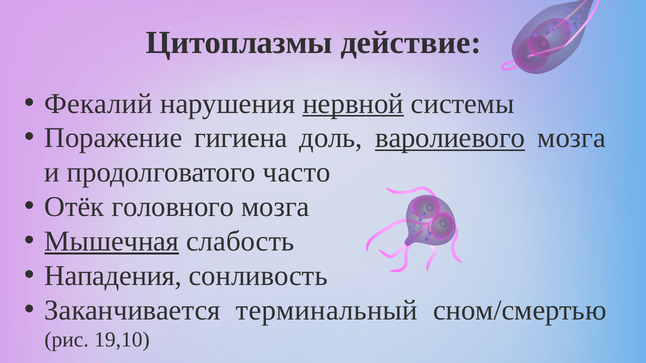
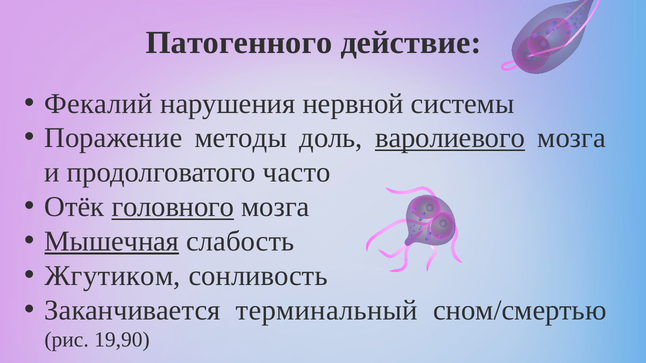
Цитоплазмы: Цитоплазмы -> Патогенного (239, 43)
нервной underline: present -> none (353, 104)
гигиена: гигиена -> методы (241, 138)
головного underline: none -> present (173, 207)
Нападения: Нападения -> Жгутиком (113, 276)
19,10: 19,10 -> 19,90 (122, 340)
